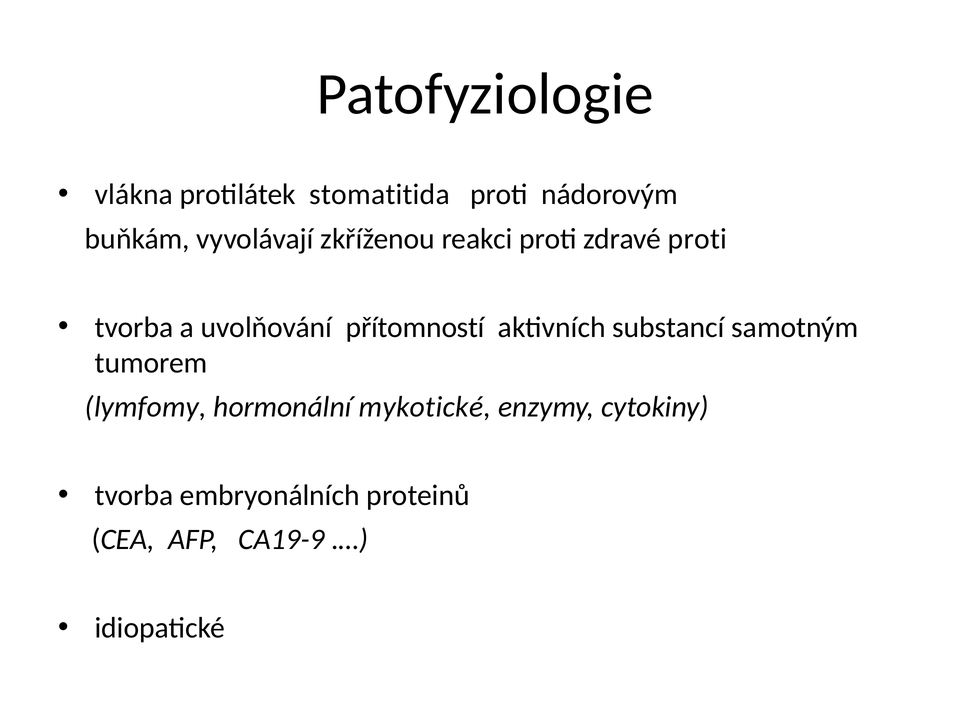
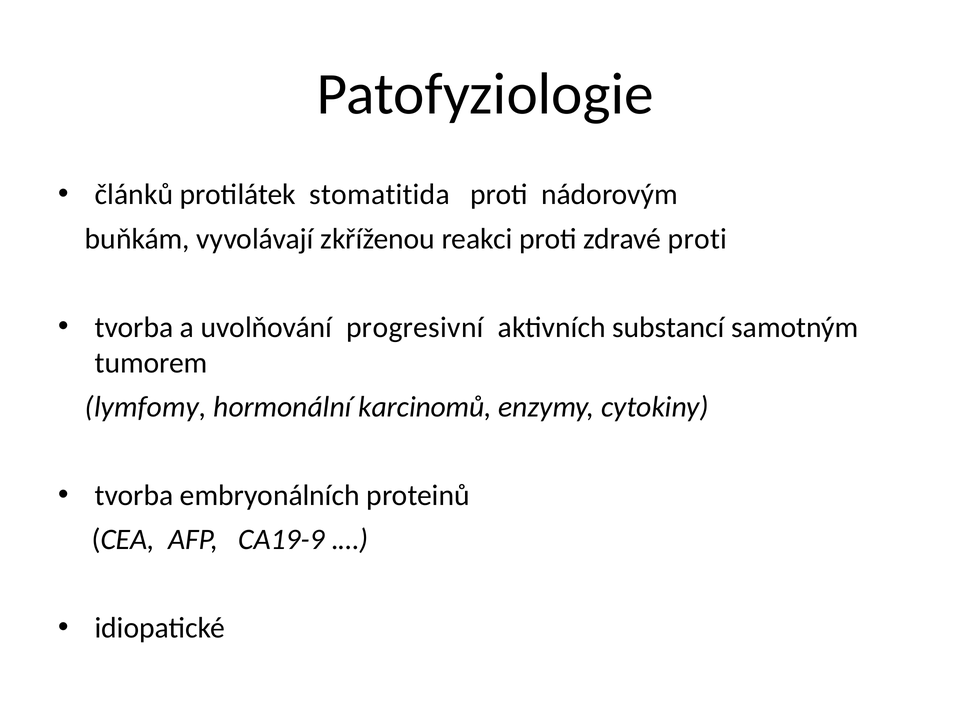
vlákna: vlákna -> článků (134, 195)
přítomností: přítomností -> progresivní (415, 327)
mykotické: mykotické -> karcinomů (425, 407)
